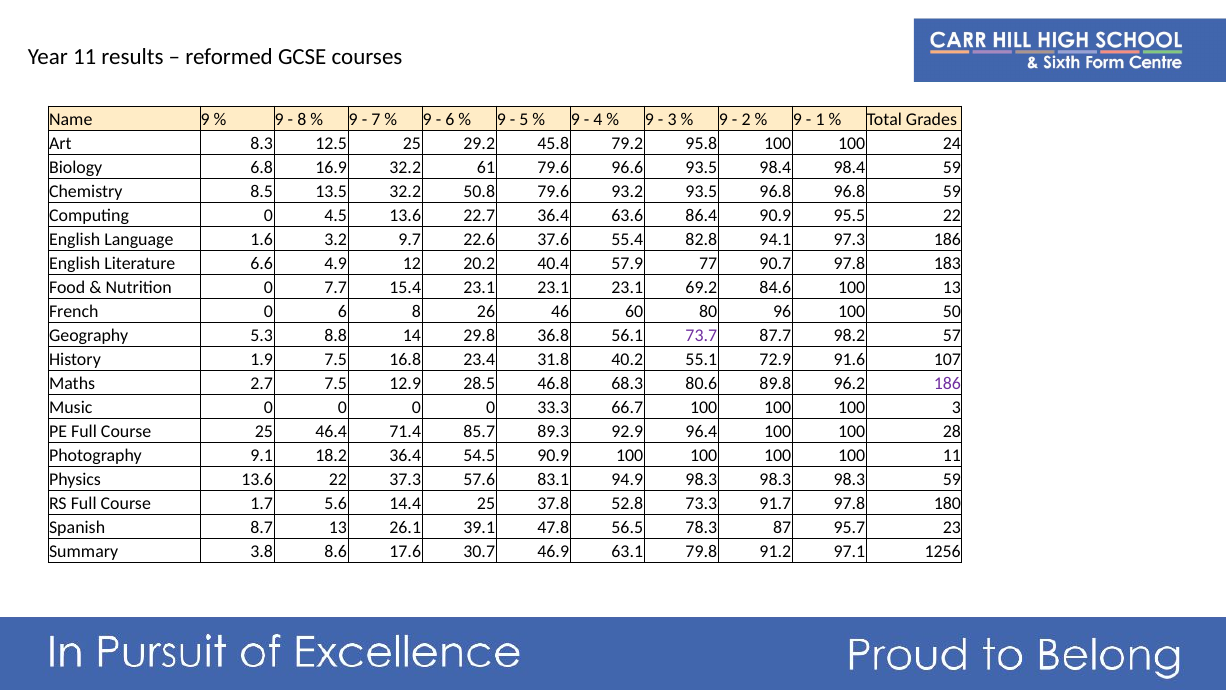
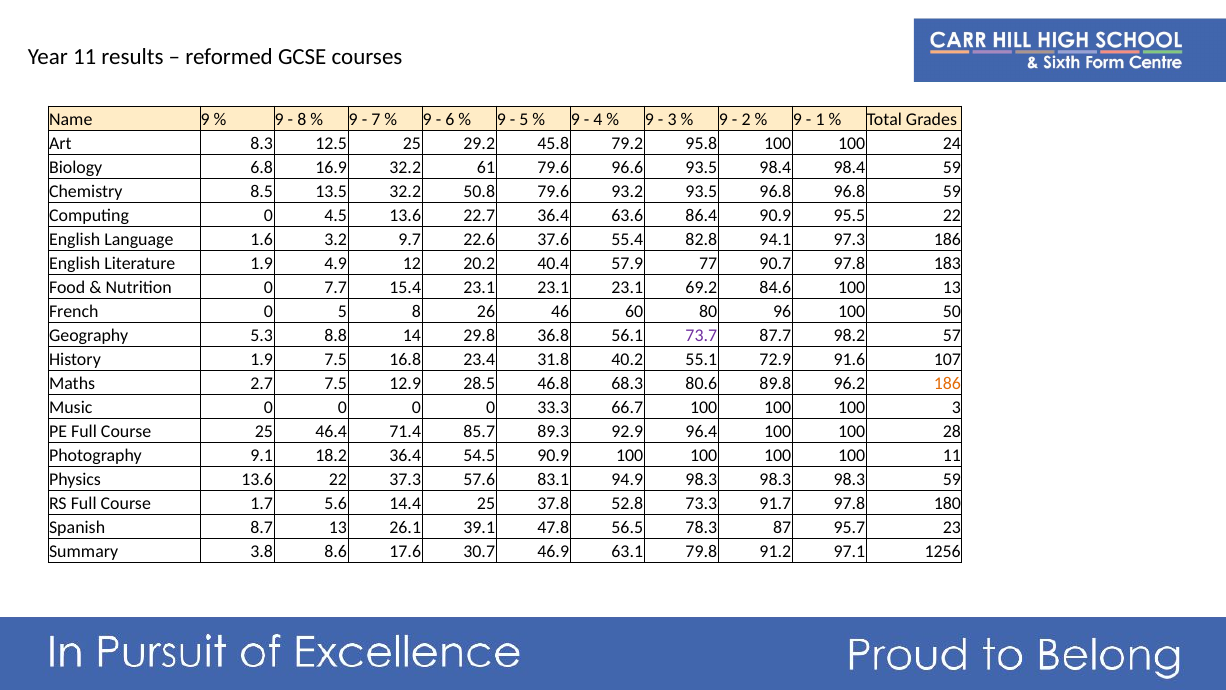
Literature 6.6: 6.6 -> 1.9 (262, 263)
0 6: 6 -> 5 (342, 311)
186 colour: purple -> orange (947, 383)
